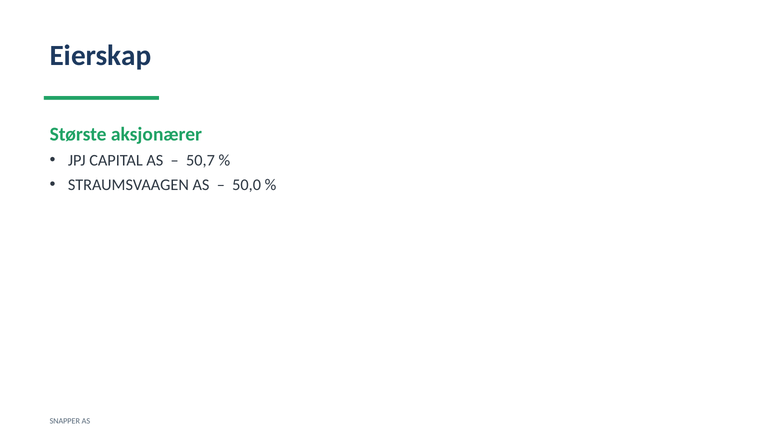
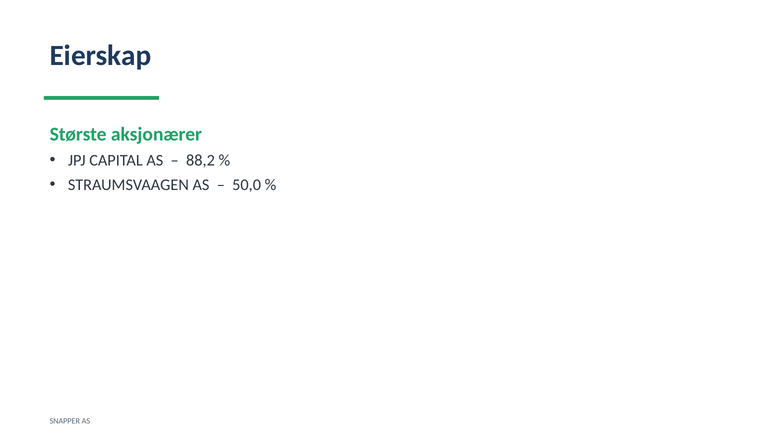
50,7: 50,7 -> 88,2 (200, 160)
